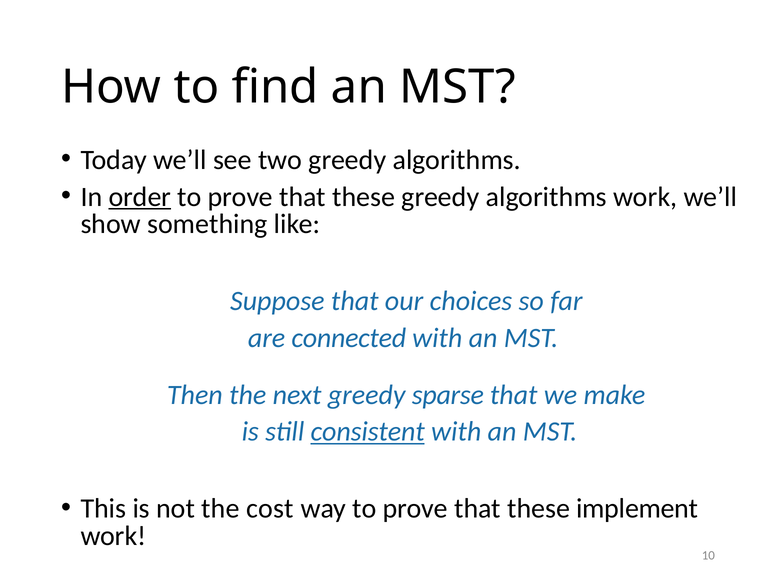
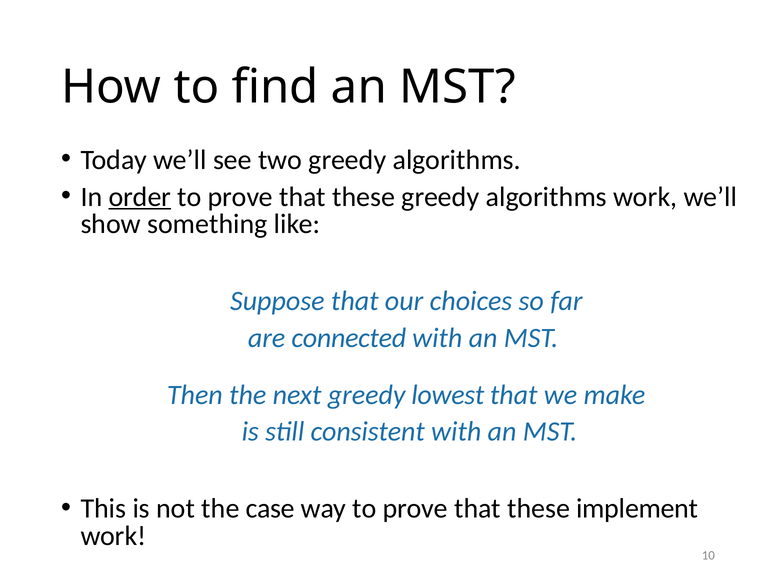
sparse: sparse -> lowest (448, 395)
consistent underline: present -> none (368, 432)
cost: cost -> case (270, 509)
